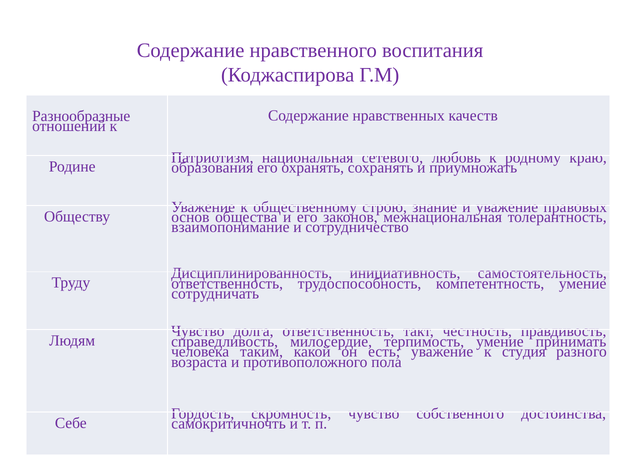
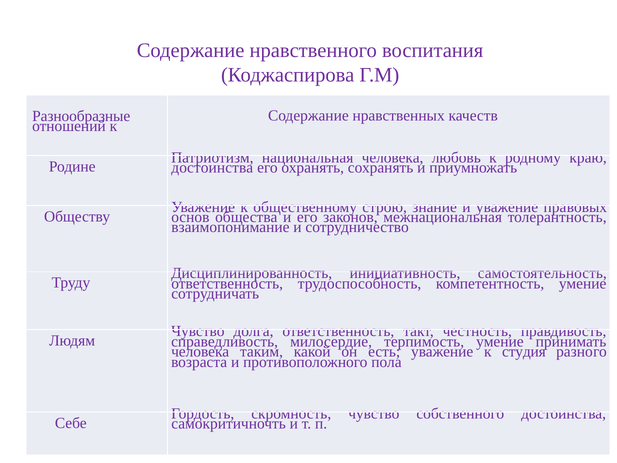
национальная сетевого: сетевого -> человека (393, 157)
образования: образования -> достоинства (212, 168)
